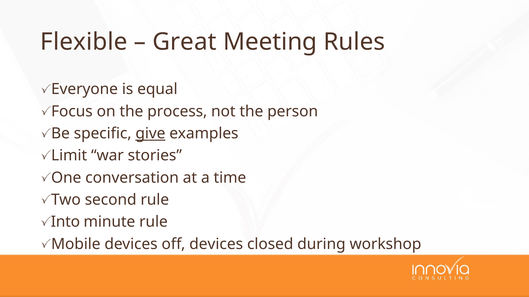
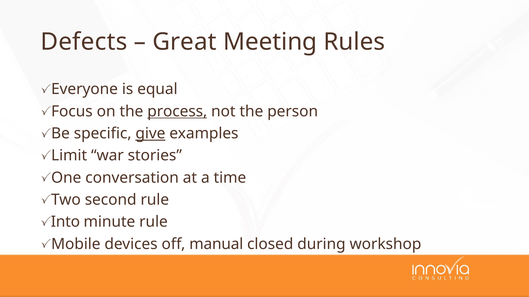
Flexible: Flexible -> Defects (84, 42)
process underline: none -> present (177, 112)
off devices: devices -> manual (216, 244)
